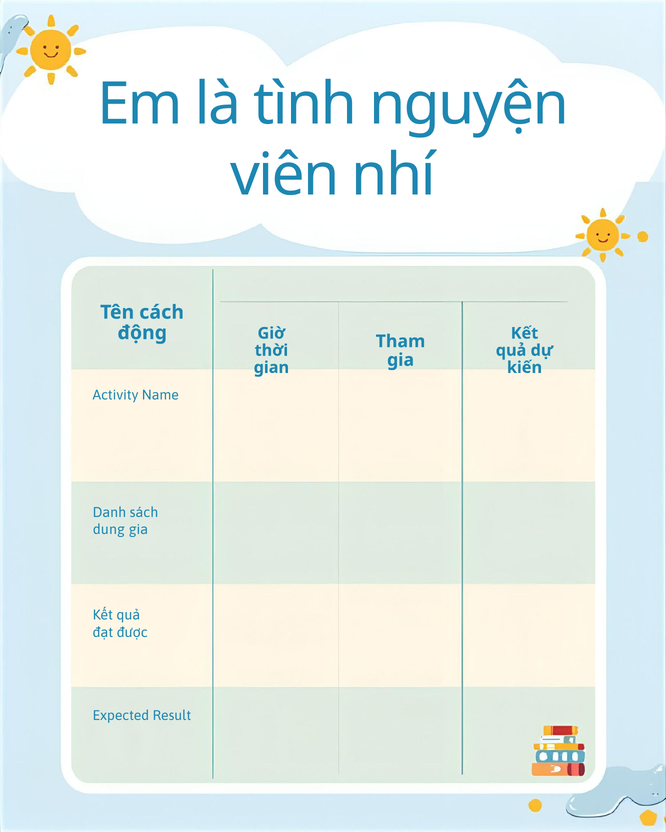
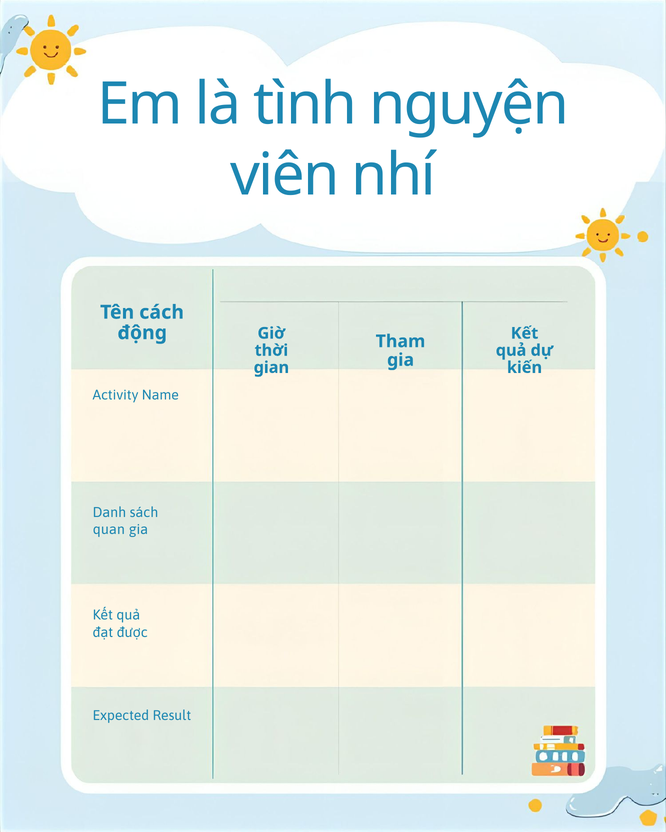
dung: dung -> quan (109, 530)
